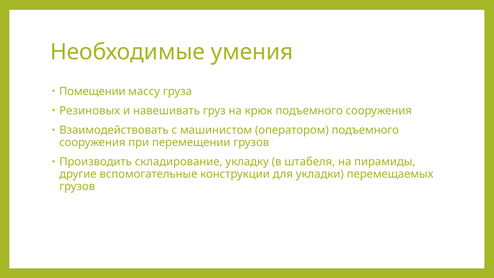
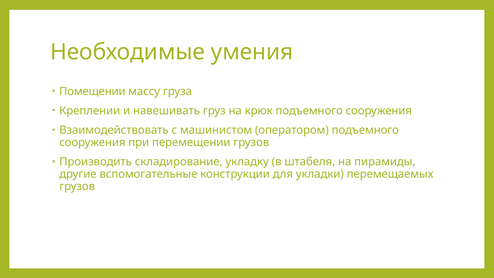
Резиновых: Резиновых -> Креплении (90, 111)
